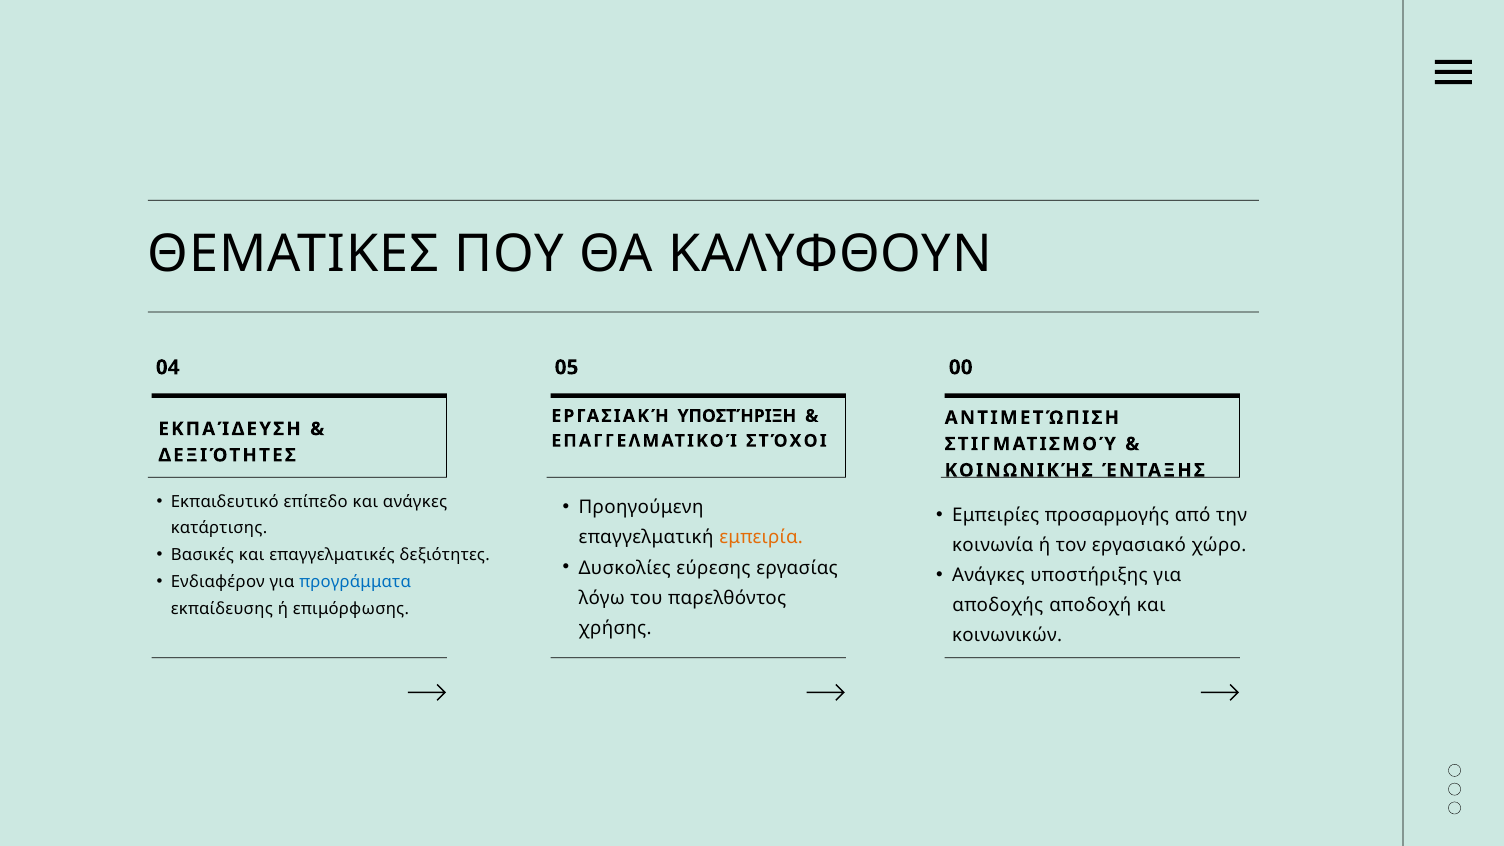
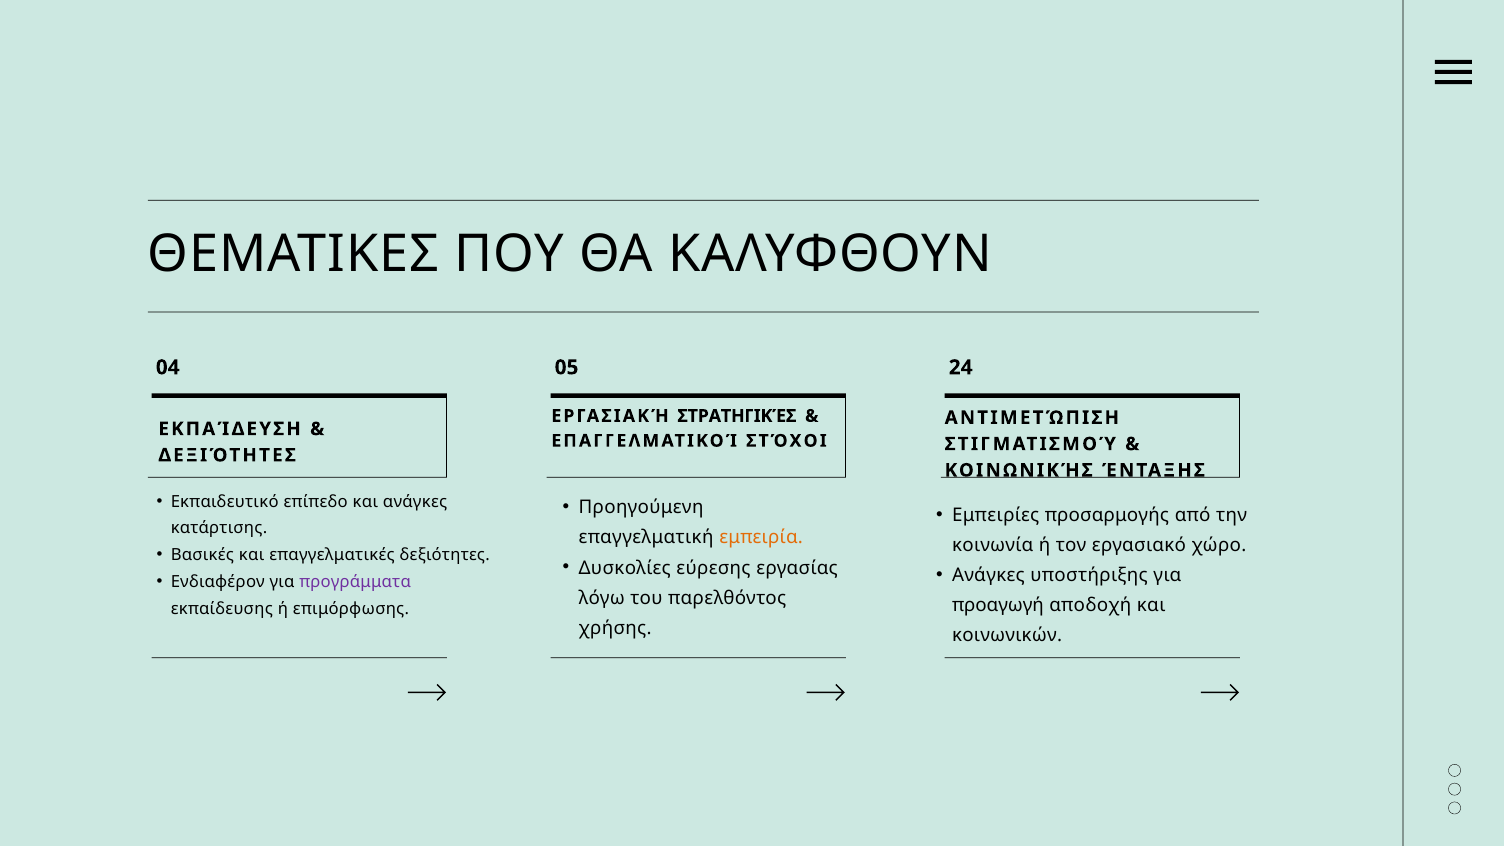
00: 00 -> 24 (961, 367)
ΥΠΟΣΤΉΡΙΞΗ: ΥΠΟΣΤΉΡΙΞΗ -> ΣΤΡΑΤΗΓΙΚΈΣ (737, 416)
προγράμματα colour: blue -> purple (355, 582)
αποδοχής: αποδοχής -> προαγωγή (998, 606)
